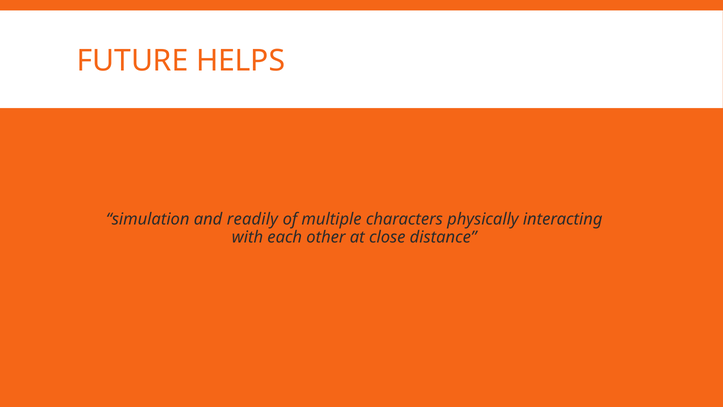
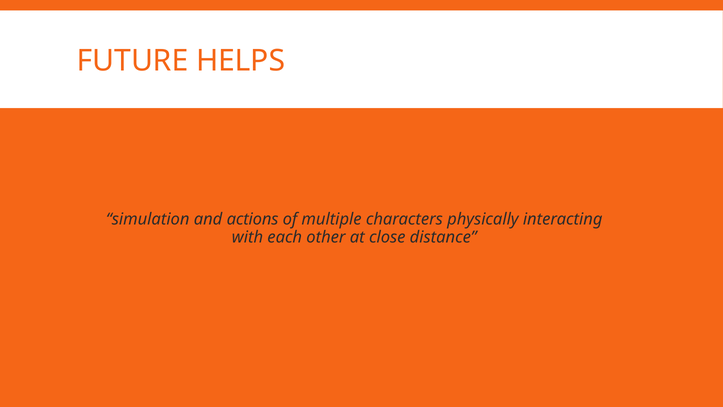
readily: readily -> actions (253, 219)
